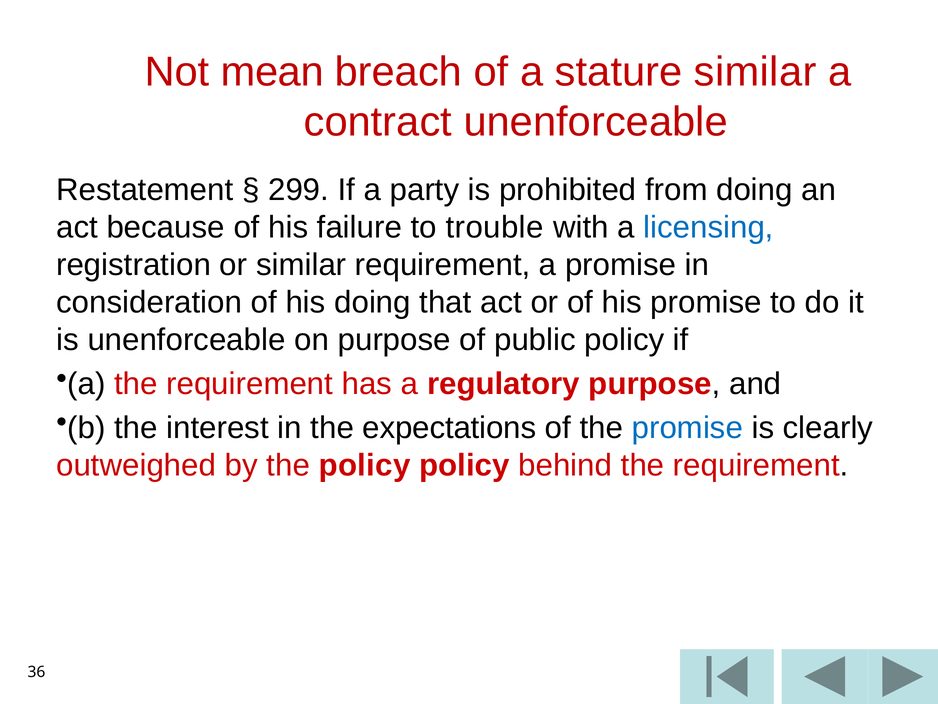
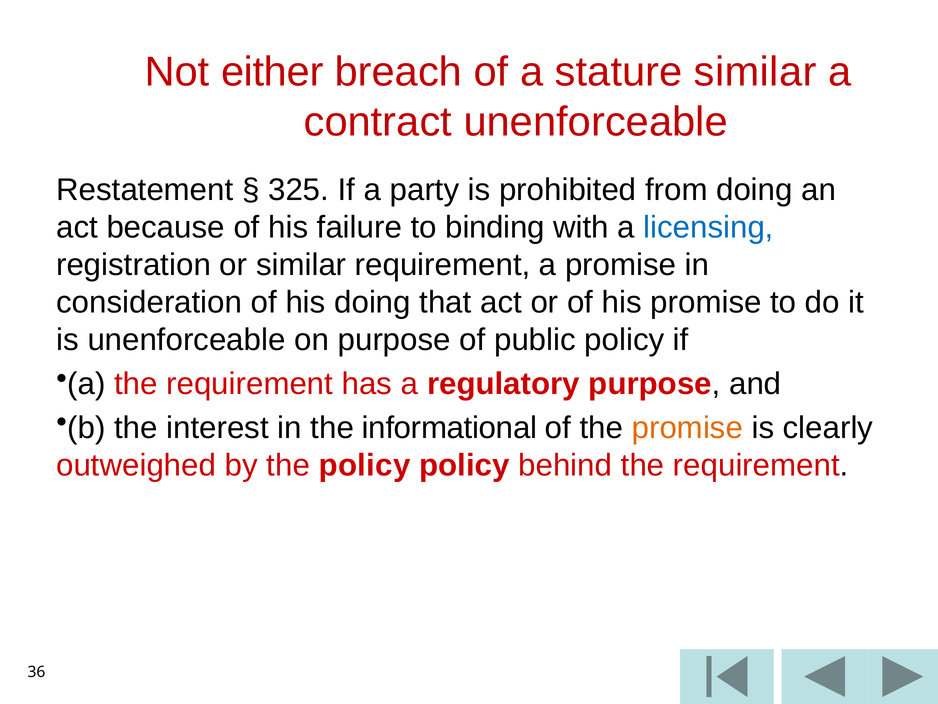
mean: mean -> either (272, 72)
299: 299 -> 325 (299, 190)
trouble: trouble -> binding (495, 227)
expectations: expectations -> informational (449, 427)
promise colour: blue -> orange (687, 427)
